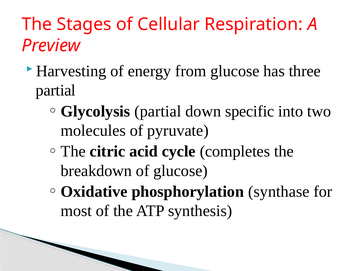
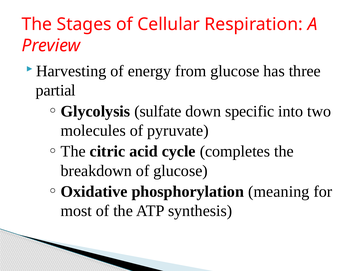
partial: partial -> sulfate (158, 111)
synthase: synthase -> meaning (279, 191)
